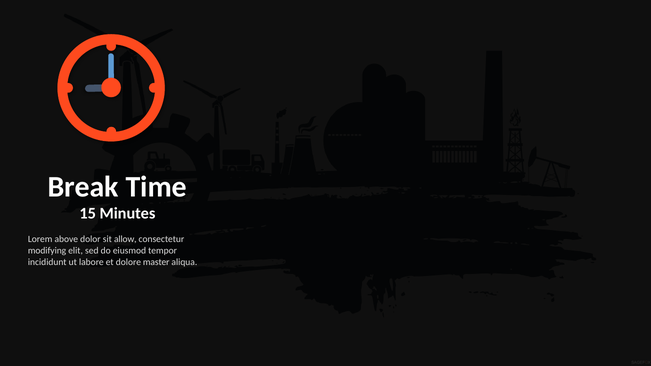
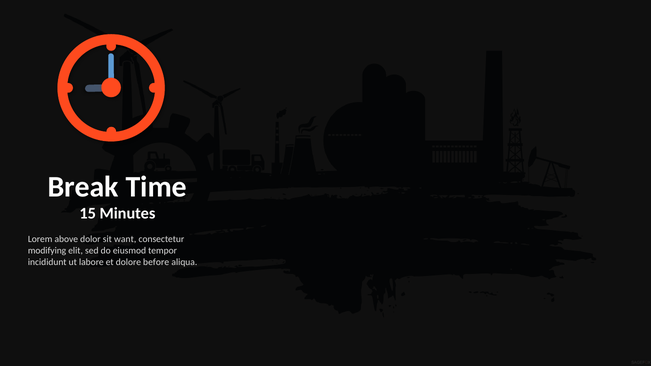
allow: allow -> want (125, 239)
master: master -> before (156, 262)
